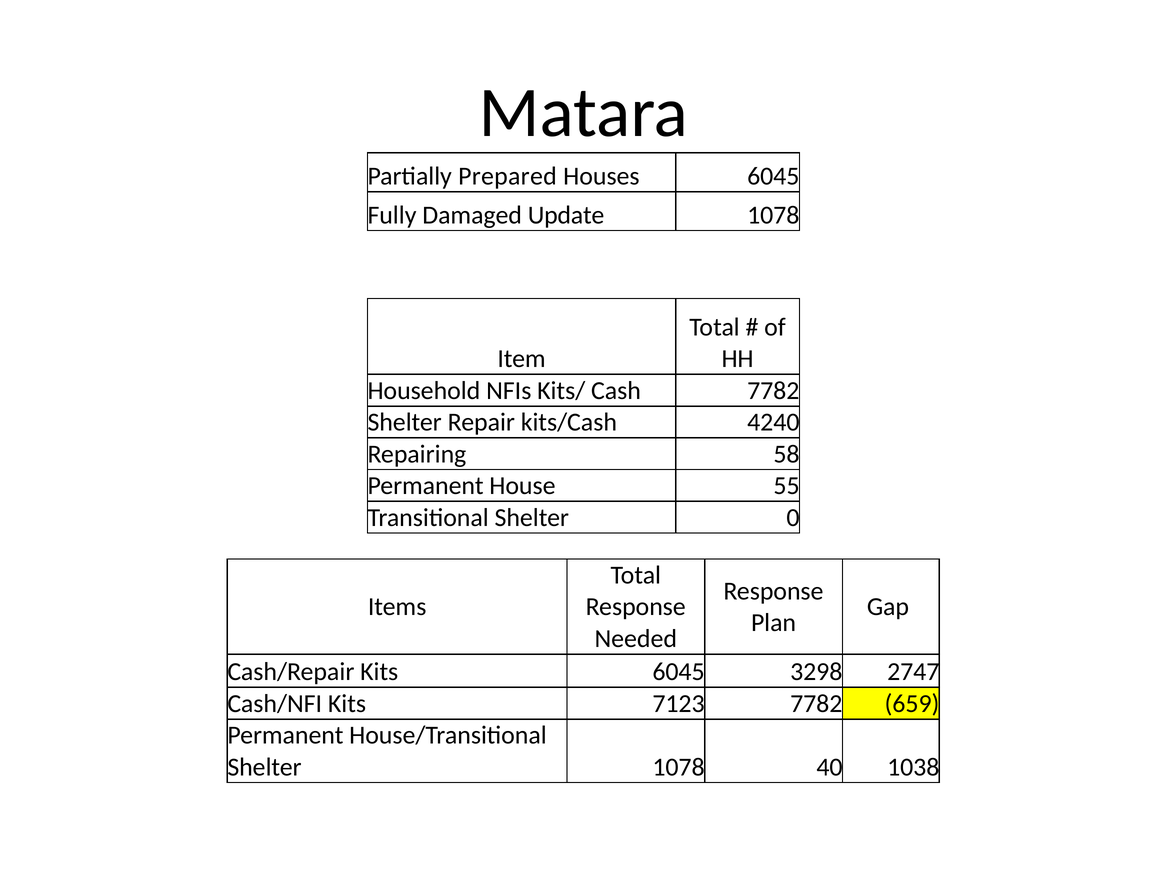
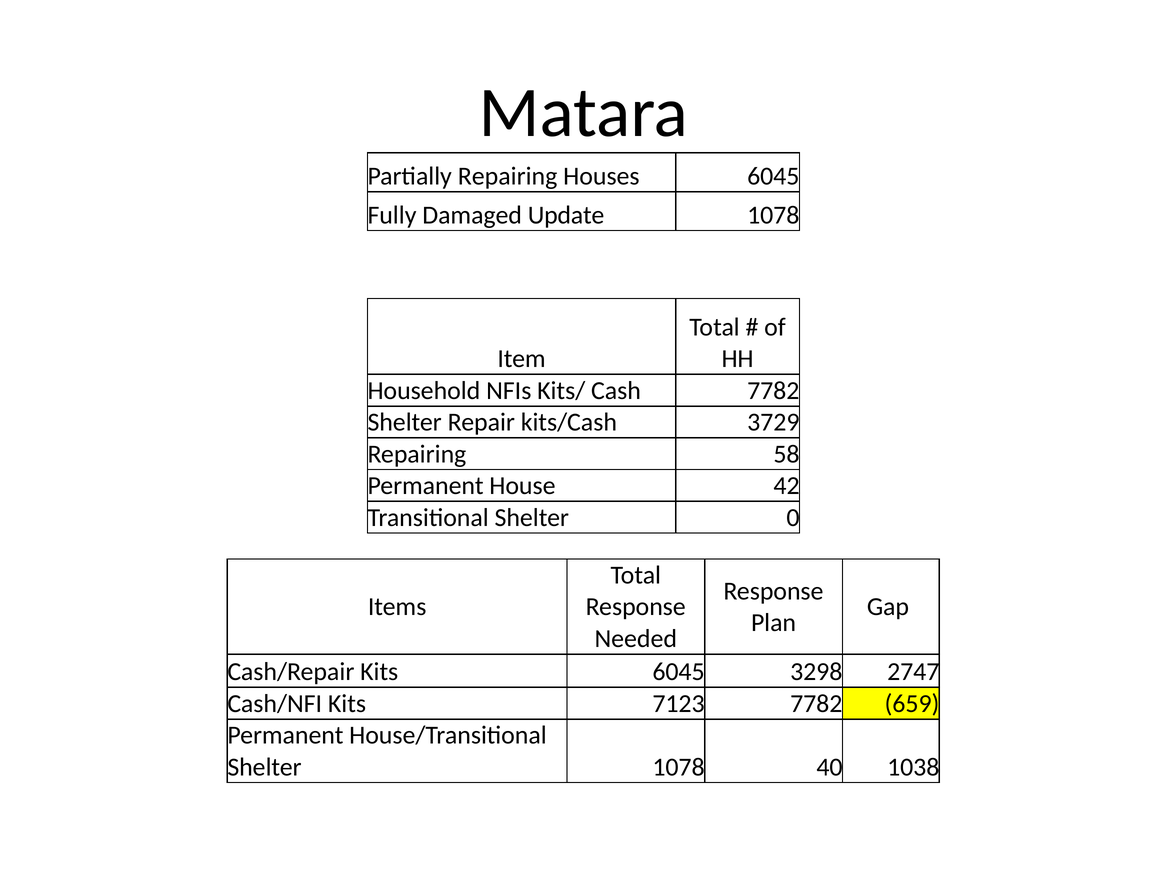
Partially Prepared: Prepared -> Repairing (508, 176)
4240: 4240 -> 3729 (773, 422)
55: 55 -> 42 (787, 486)
